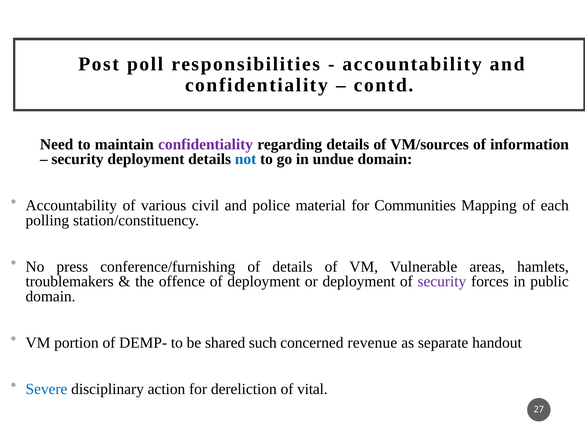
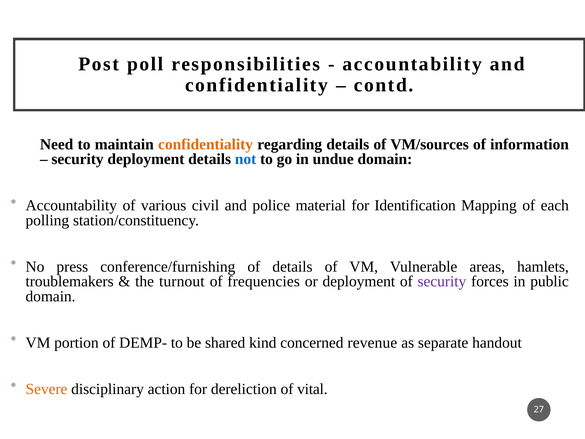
confidentiality colour: purple -> orange (206, 144)
Communities: Communities -> Identification (415, 205)
offence: offence -> turnout (182, 281)
of deployment: deployment -> frequencies (264, 281)
such: such -> kind (263, 342)
Severe colour: blue -> orange (46, 389)
